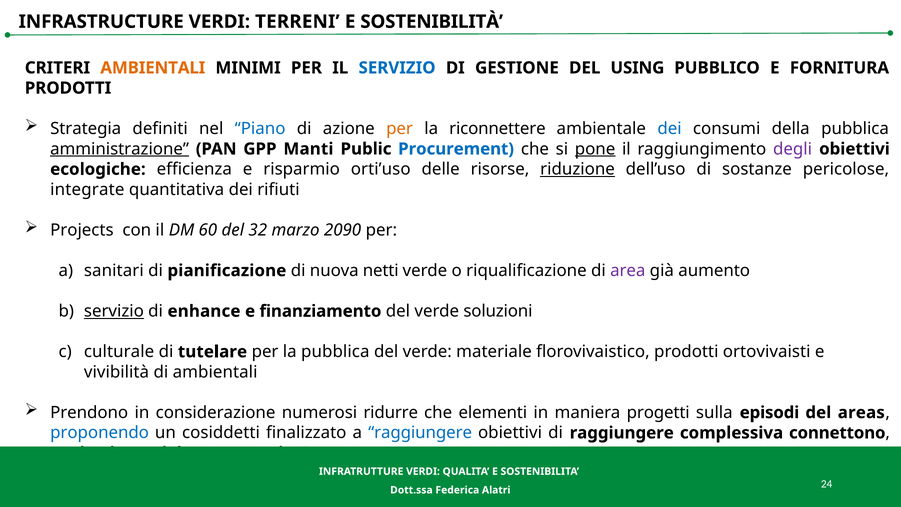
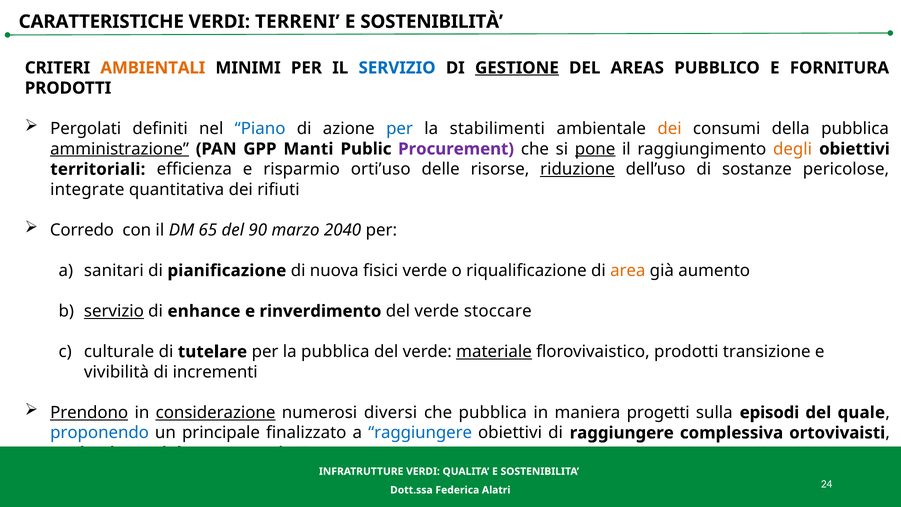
INFRASTRUCTURE: INFRASTRUCTURE -> CARATTERISTICHE (101, 22)
GESTIONE underline: none -> present (517, 68)
USING: USING -> AREAS (637, 68)
Strategia: Strategia -> Pergolati (86, 129)
per colour: orange -> blue (400, 129)
riconnettere: riconnettere -> stabilimenti (497, 129)
dei colour: blue -> orange (670, 129)
Procurement colour: blue -> purple (456, 149)
degli colour: purple -> orange (793, 149)
ecologiche: ecologiche -> territoriali (98, 169)
Projects: Projects -> Corredo (82, 230)
60: 60 -> 65 (208, 230)
32: 32 -> 90 (258, 230)
2090: 2090 -> 2040 (343, 230)
netti: netti -> fisici (381, 271)
area colour: purple -> orange (628, 271)
finanziamento: finanziamento -> rinverdimento (320, 311)
soluzioni: soluzioni -> stoccare (498, 311)
materiale underline: none -> present (494, 352)
ortovivaisti: ortovivaisti -> transizione (767, 352)
di ambientali: ambientali -> incrementi (215, 372)
Prendono underline: none -> present (89, 412)
considerazione underline: none -> present (216, 412)
ridurre: ridurre -> diversi (391, 412)
che elementi: elementi -> pubblica (493, 412)
areas: areas -> quale (861, 412)
cosiddetti: cosiddetti -> principale (221, 433)
connettono: connettono -> ortovivaisti (837, 433)
